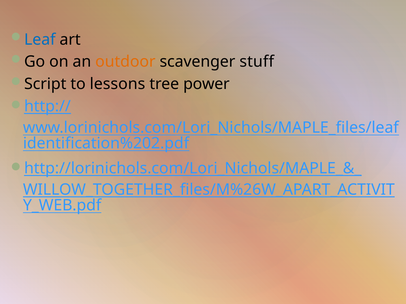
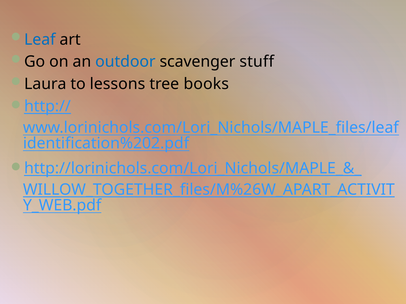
outdoor colour: orange -> blue (125, 62)
Script: Script -> Laura (45, 84)
power: power -> books (206, 84)
